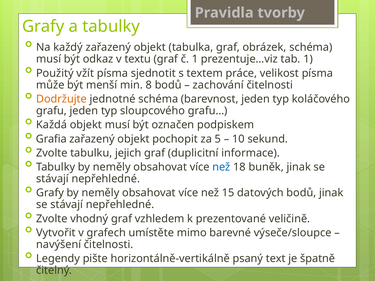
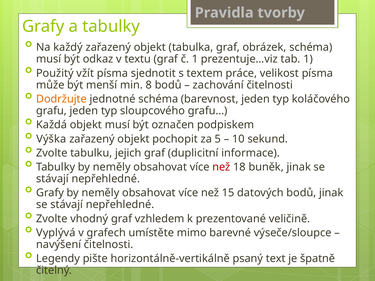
Grafia: Grafia -> Výška (51, 139)
než colour: blue -> red (221, 167)
Vytvořit: Vytvořit -> Vyplývá (56, 233)
